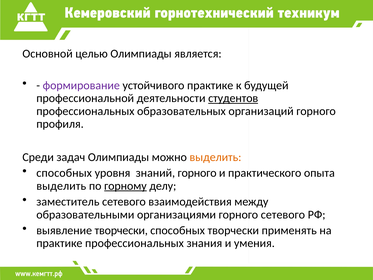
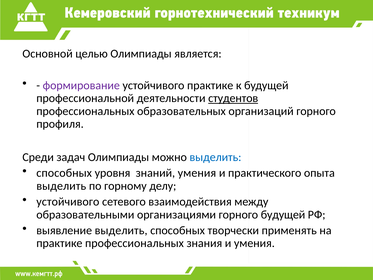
выделить colour: orange -> blue (215, 157)
знаний горного: горного -> умения (197, 173)
горному underline: present -> none (125, 186)
заместитель: заместитель -> устойчивого (68, 202)
горного сетевого: сетевого -> будущей (283, 214)
выявление творчески: творчески -> выделить (121, 230)
